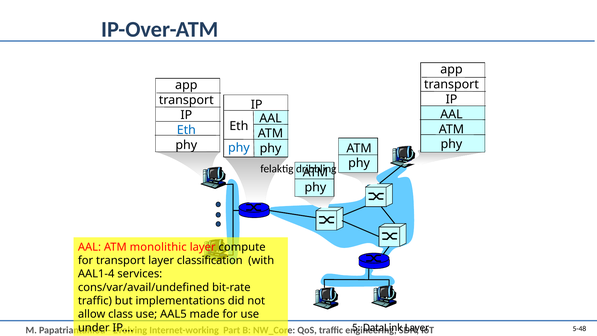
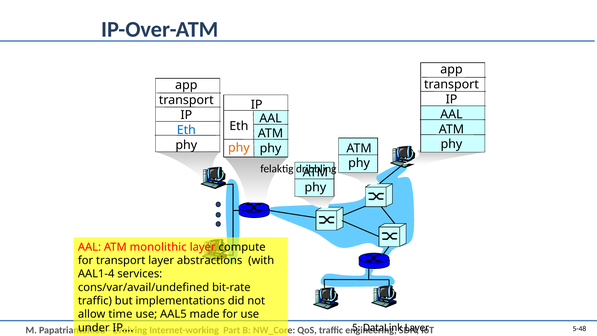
phy colour: blue -> orange (239, 148)
classification: classification -> abstractions (210, 260)
class: class -> time (120, 314)
